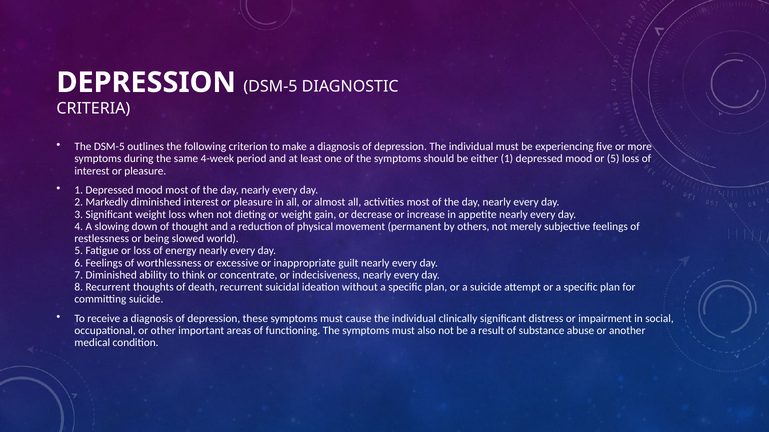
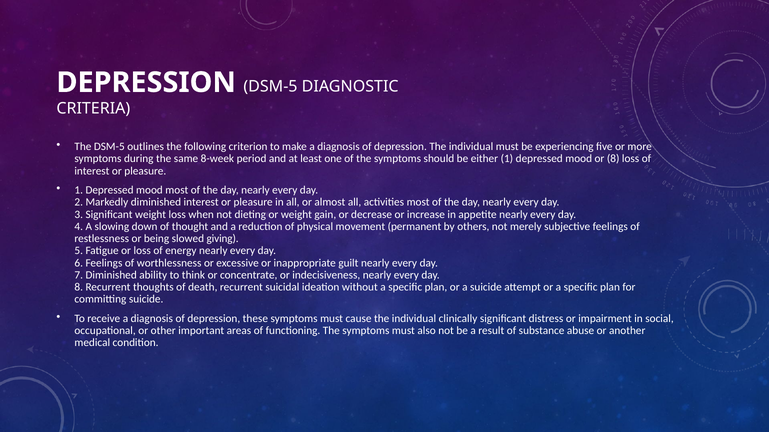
4-week: 4-week -> 8-week (217, 159)
or 5: 5 -> 8 (613, 159)
world: world -> giving (223, 239)
